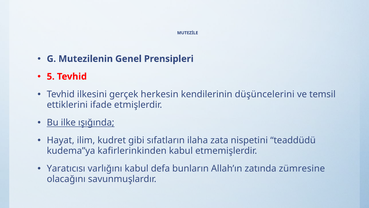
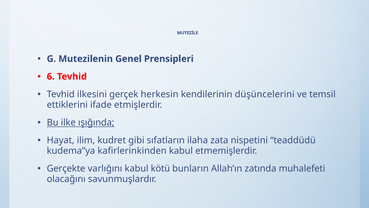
5: 5 -> 6 (51, 76)
Yaratıcısı: Yaratıcısı -> Gerçekte (66, 168)
defa: defa -> kötü (160, 168)
zümresine: zümresine -> muhalefeti (302, 168)
